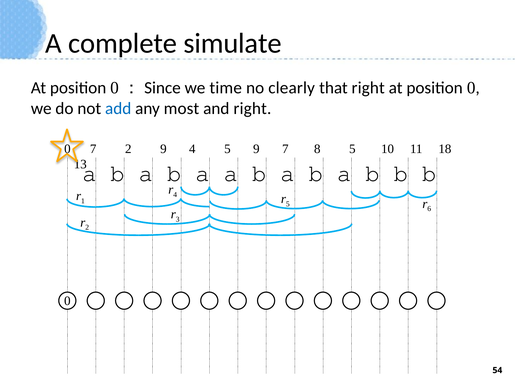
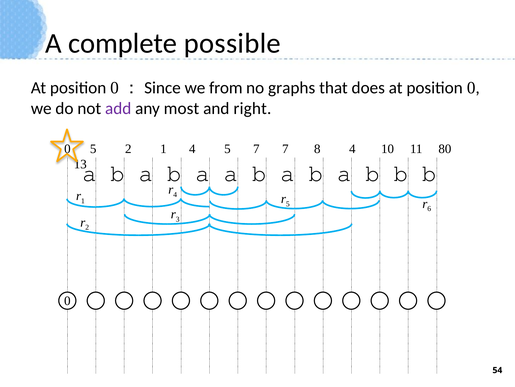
simulate: simulate -> possible (232, 43)
time: time -> from (226, 88)
clearly: clearly -> graphs (292, 88)
that right: right -> does (368, 88)
add colour: blue -> purple (118, 108)
7: 7 -> 5 (93, 149)
2 9: 9 -> 1 (163, 149)
5 9: 9 -> 7 (256, 149)
8 5: 5 -> 4 (352, 149)
18: 18 -> 80 (445, 149)
